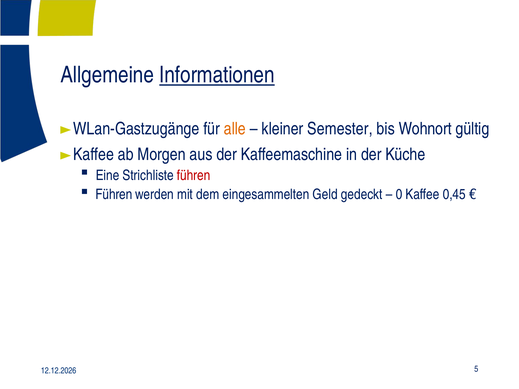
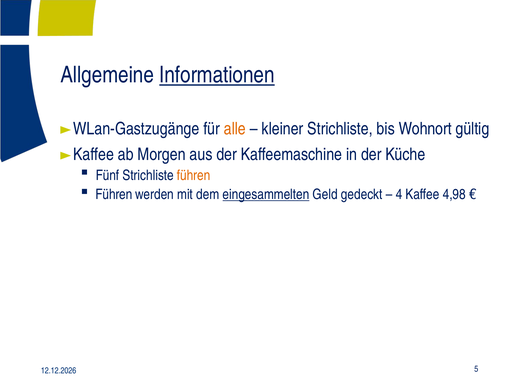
kleiner Semester: Semester -> Strichliste (340, 129)
Eine: Eine -> Fünf (107, 175)
führen colour: red -> orange (194, 175)
eingesammelten underline: none -> present (266, 195)
0: 0 -> 4 (399, 195)
0,45: 0,45 -> 4,98 (454, 195)
